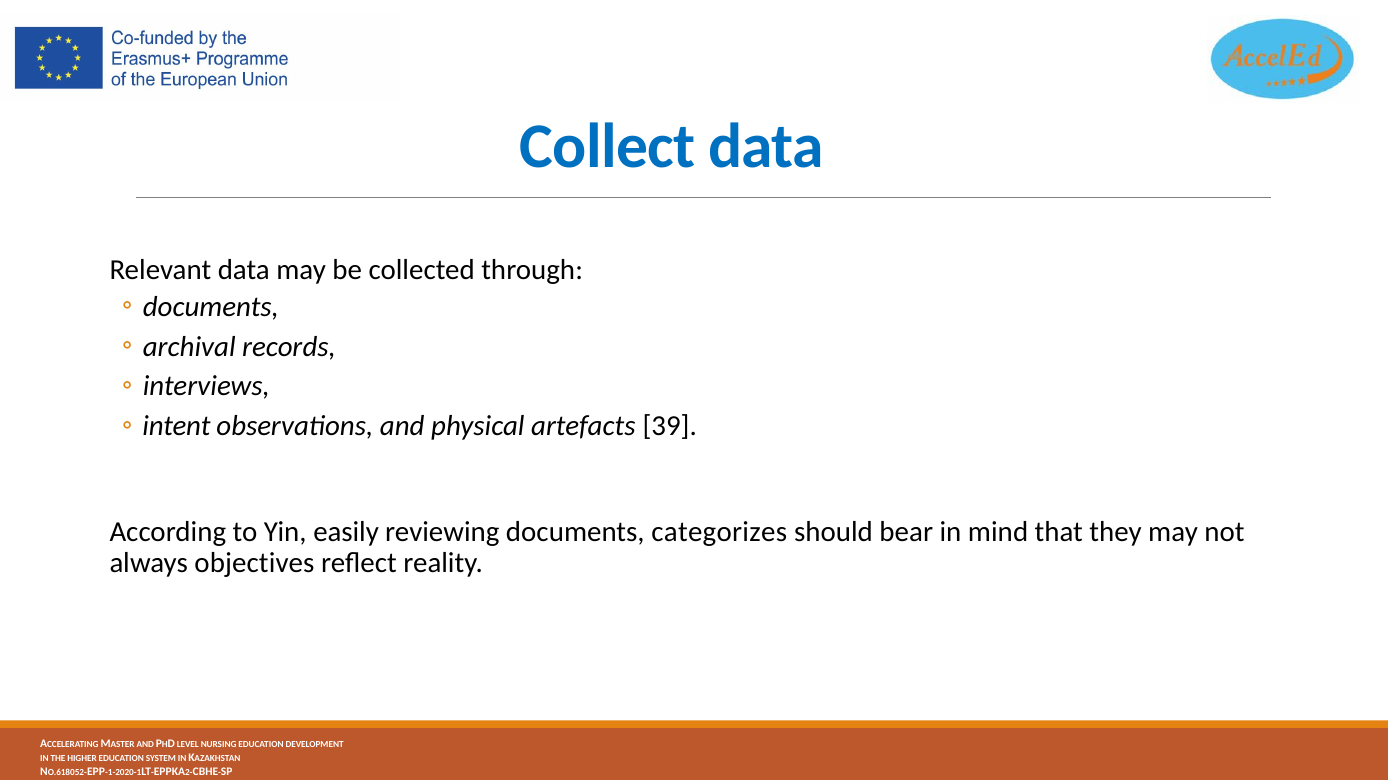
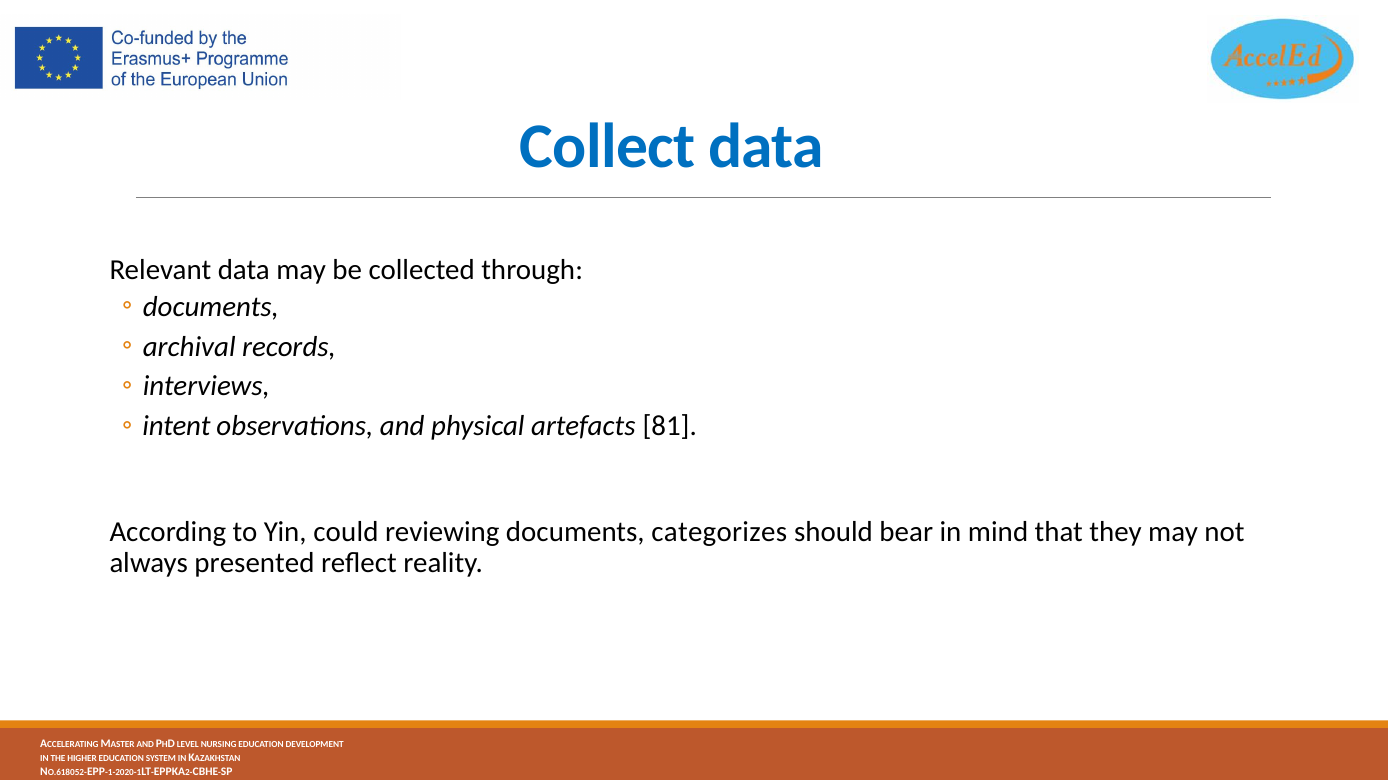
39: 39 -> 81 (670, 427)
easily: easily -> could (346, 533)
objectives: objectives -> presented (254, 564)
